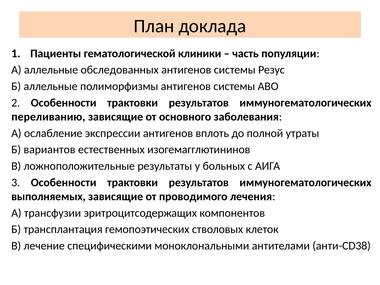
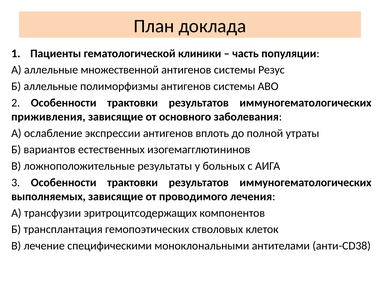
обследованных: обследованных -> множественной (120, 70)
переливанию: переливанию -> приживления (48, 117)
